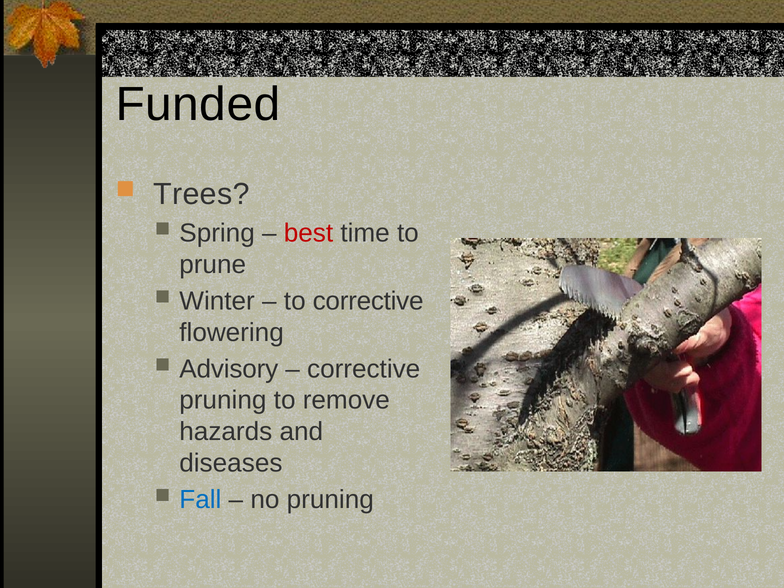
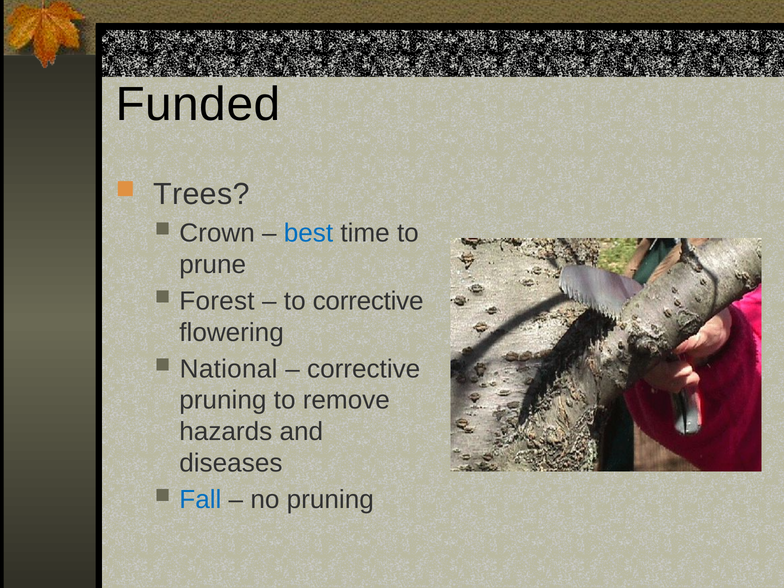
Spring: Spring -> Crown (217, 233)
best colour: red -> blue (308, 233)
Winter: Winter -> Forest (217, 301)
Advisory: Advisory -> National (229, 369)
